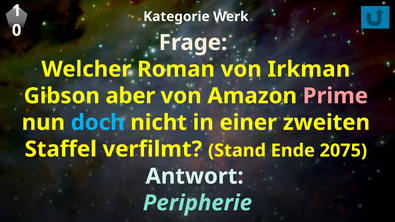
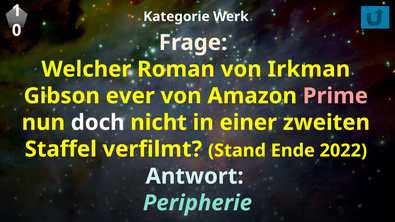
aber: aber -> ever (130, 96)
doch colour: light blue -> white (98, 123)
2075: 2075 -> 2022 (343, 151)
